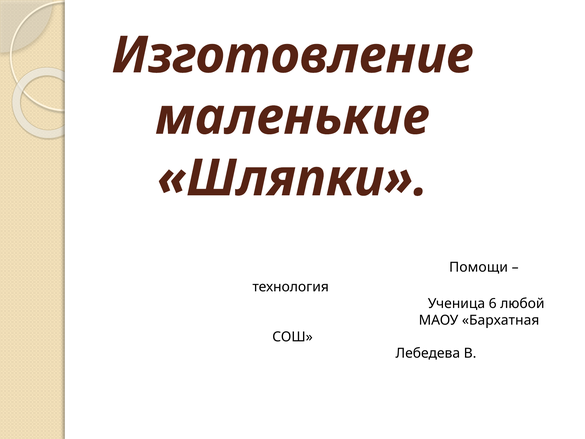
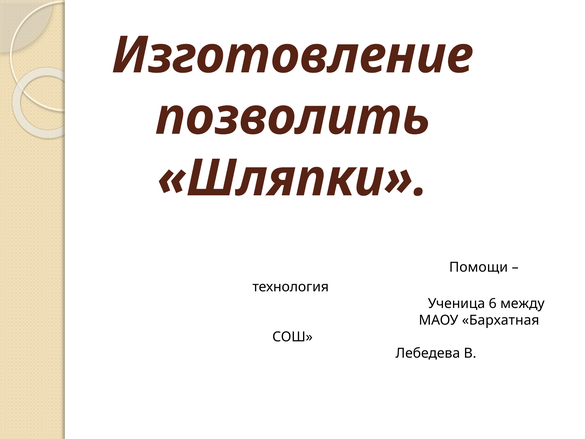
маленькие: маленькие -> позволить (293, 117)
любой: любой -> между (522, 303)
